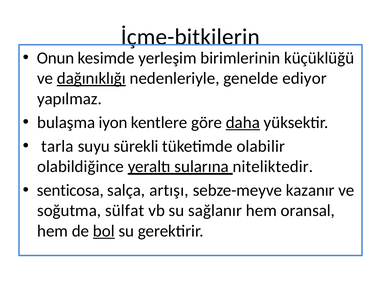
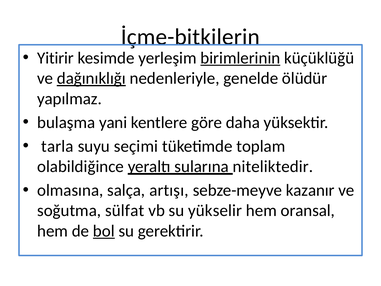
Onun: Onun -> Yitirir (56, 58)
birimlerinin underline: none -> present (240, 58)
ediyor: ediyor -> ölüdür (305, 78)
iyon: iyon -> yani (113, 122)
daha underline: present -> none (243, 122)
sürekli: sürekli -> seçimi (136, 146)
olabilir: olabilir -> toplam (261, 146)
senticosa: senticosa -> olmasına (70, 190)
sağlanır: sağlanır -> yükselir (215, 210)
